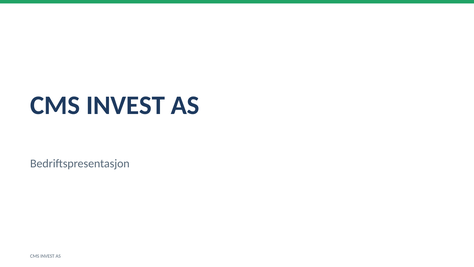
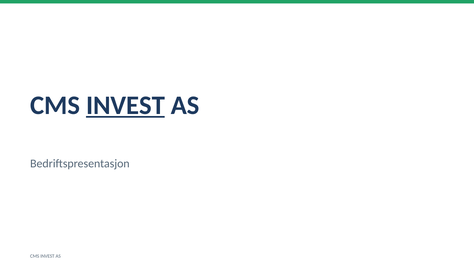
INVEST underline: none -> present (126, 105)
